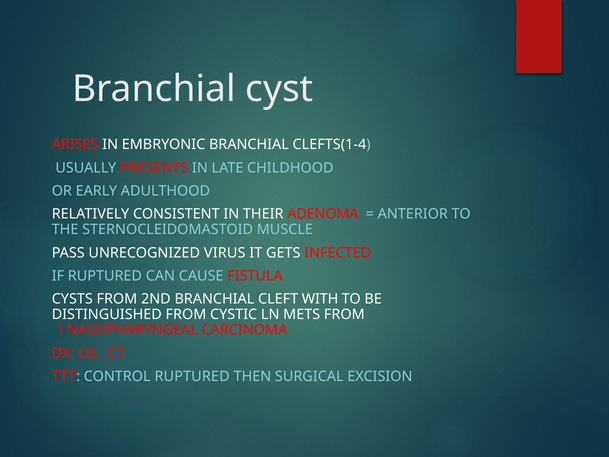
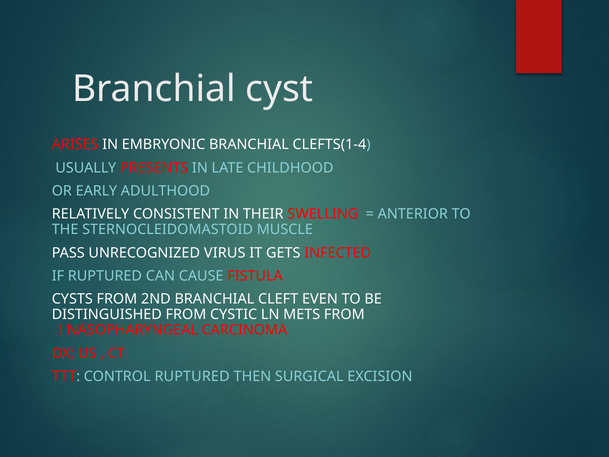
ADENOMA: ADENOMA -> SWELLING (323, 214)
WITH: WITH -> EVEN (320, 299)
